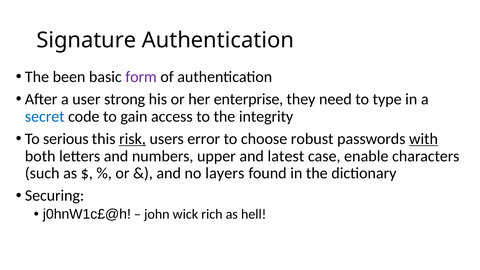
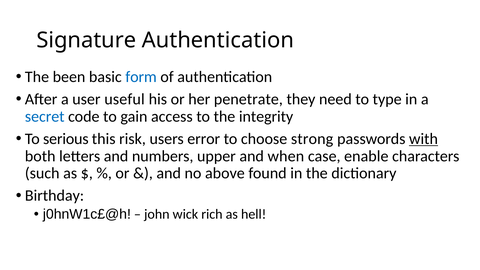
form colour: purple -> blue (141, 77)
strong: strong -> useful (125, 99)
enterprise: enterprise -> penetrate (248, 99)
risk underline: present -> none (133, 139)
robust: robust -> strong (312, 139)
latest: latest -> when (286, 156)
layers: layers -> above (225, 173)
Securing: Securing -> Birthday (55, 196)
